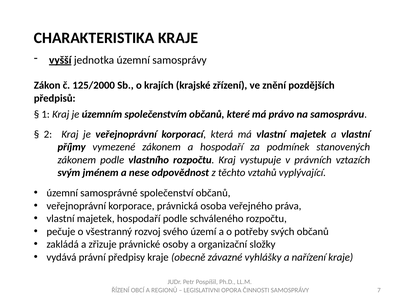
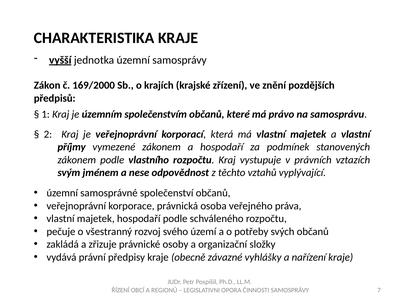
125/2000: 125/2000 -> 169/2000 (94, 85)
